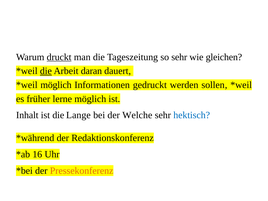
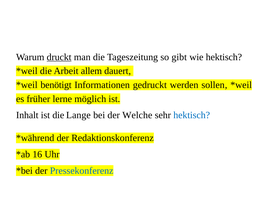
so sehr: sehr -> gibt (179, 57)
wie gleichen: gleichen -> hektisch (224, 57)
die underline: present -> none (46, 71)
daran: daran -> allem (91, 71)
möglich: möglich -> benötigt (56, 85)
Pressekonferenz colour: orange -> blue (82, 171)
